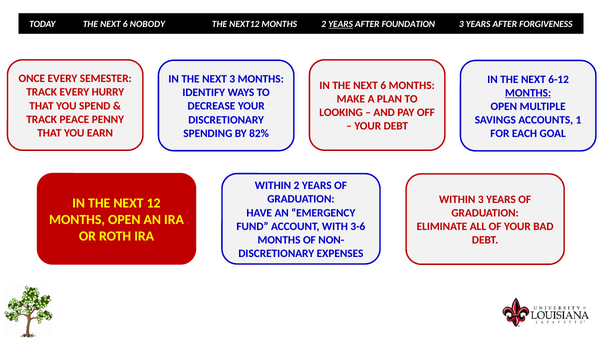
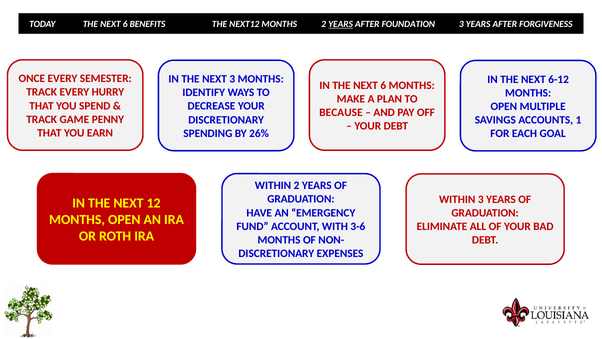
NOBODY: NOBODY -> BENEFITS (148, 24)
MONTHS underline: present -> none (528, 93)
LOOKING: LOOKING -> BECAUSE (341, 112)
PEACE: PEACE -> GAME (74, 119)
82%: 82% -> 26% (259, 133)
